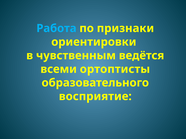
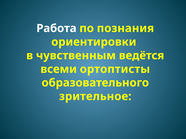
Работа colour: light blue -> white (56, 28)
признаки: признаки -> познания (125, 28)
восприятие: восприятие -> зрительное (95, 97)
